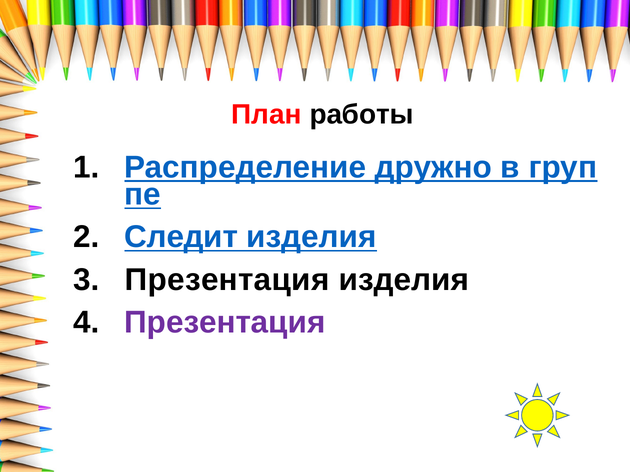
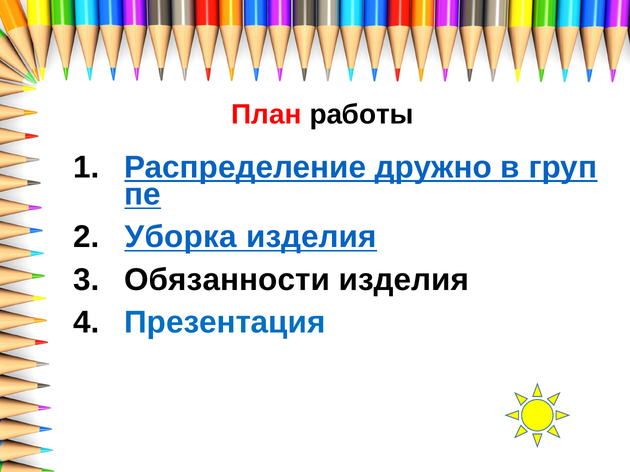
Следит: Следит -> Уборка (181, 237)
Презентация: Презентация -> Обязанности (227, 280)
Презентация colour: purple -> blue (225, 323)
